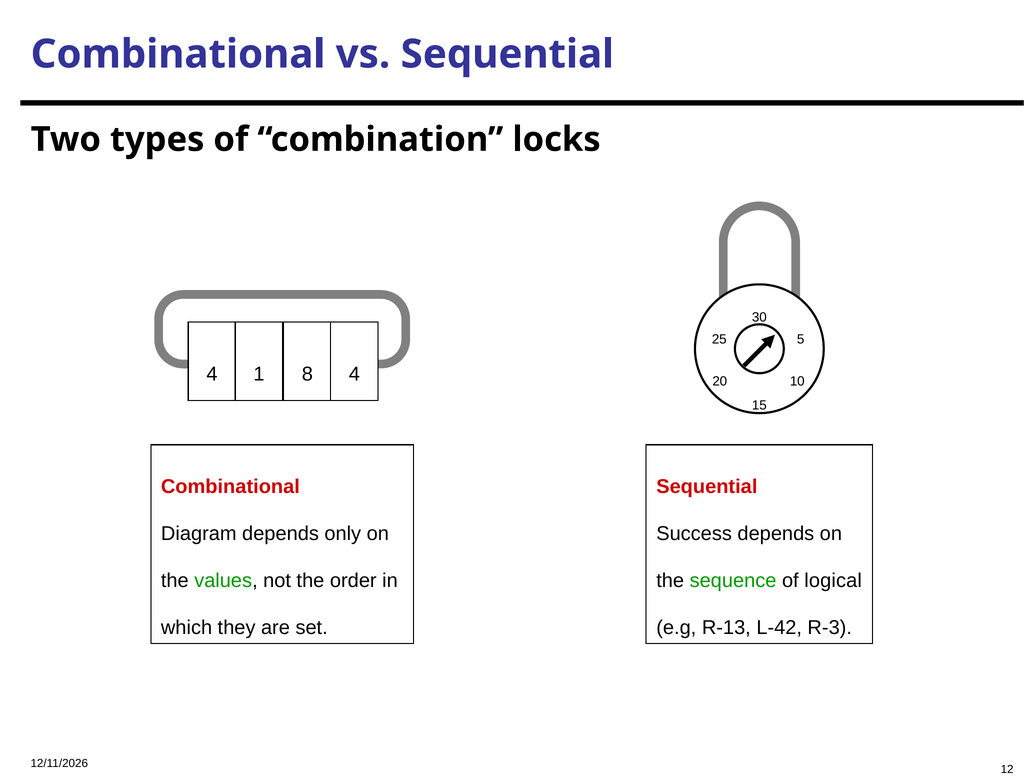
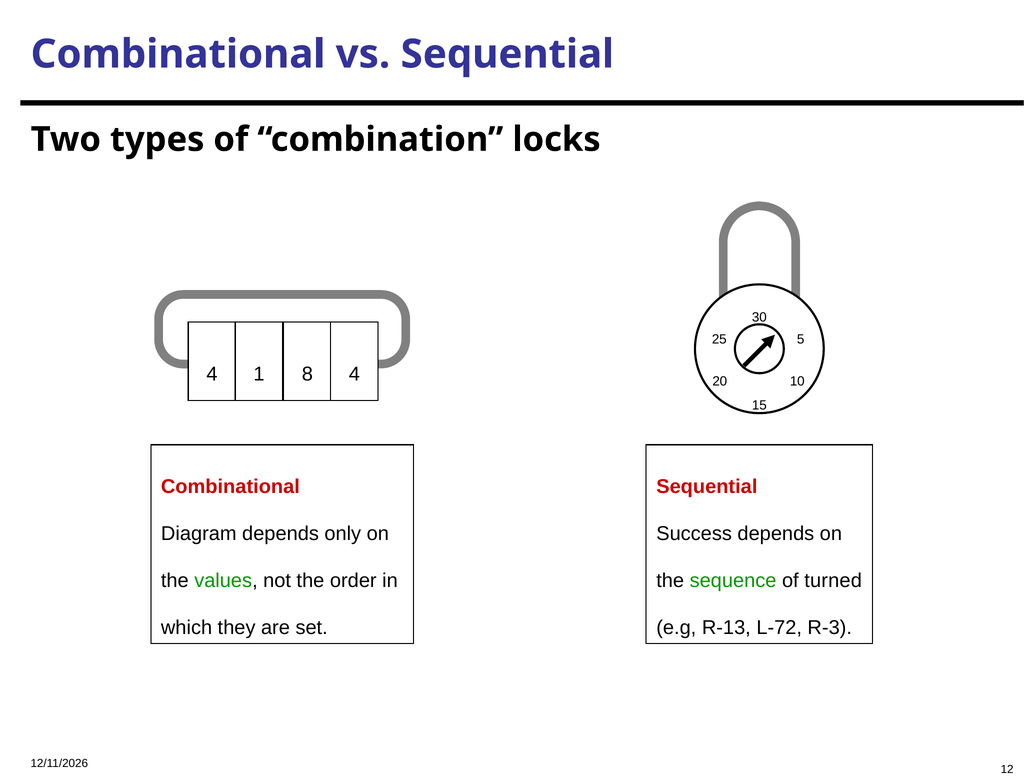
logical: logical -> turned (833, 581)
L-42: L-42 -> L-72 (779, 628)
